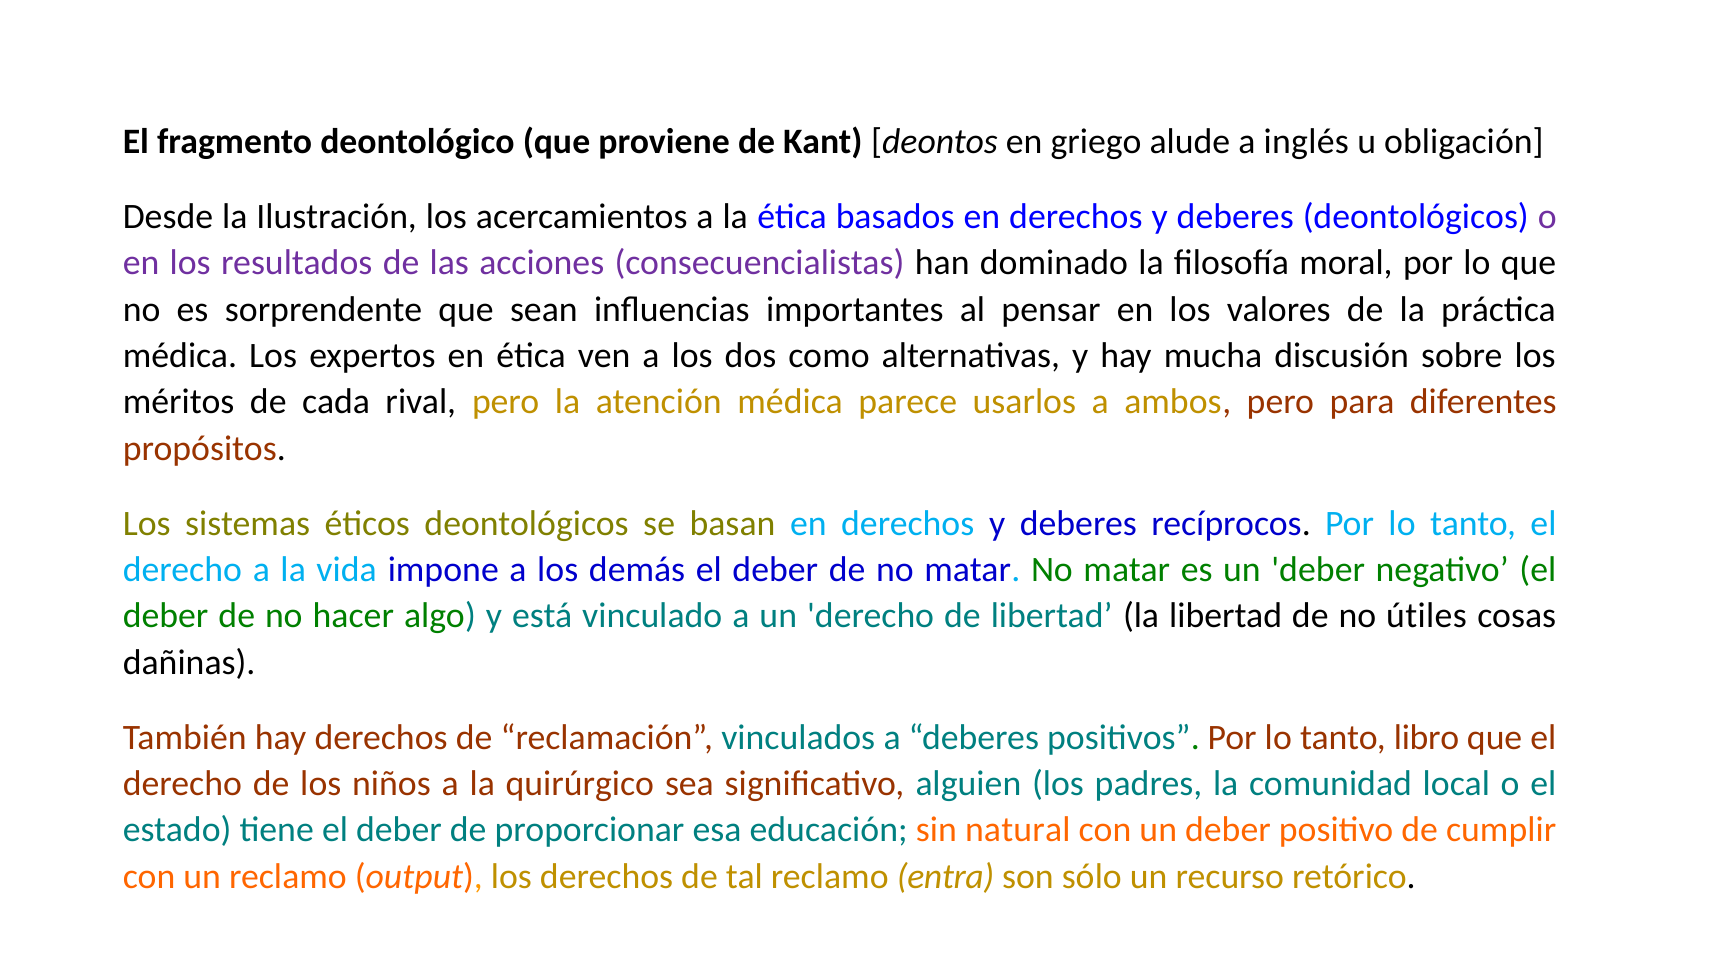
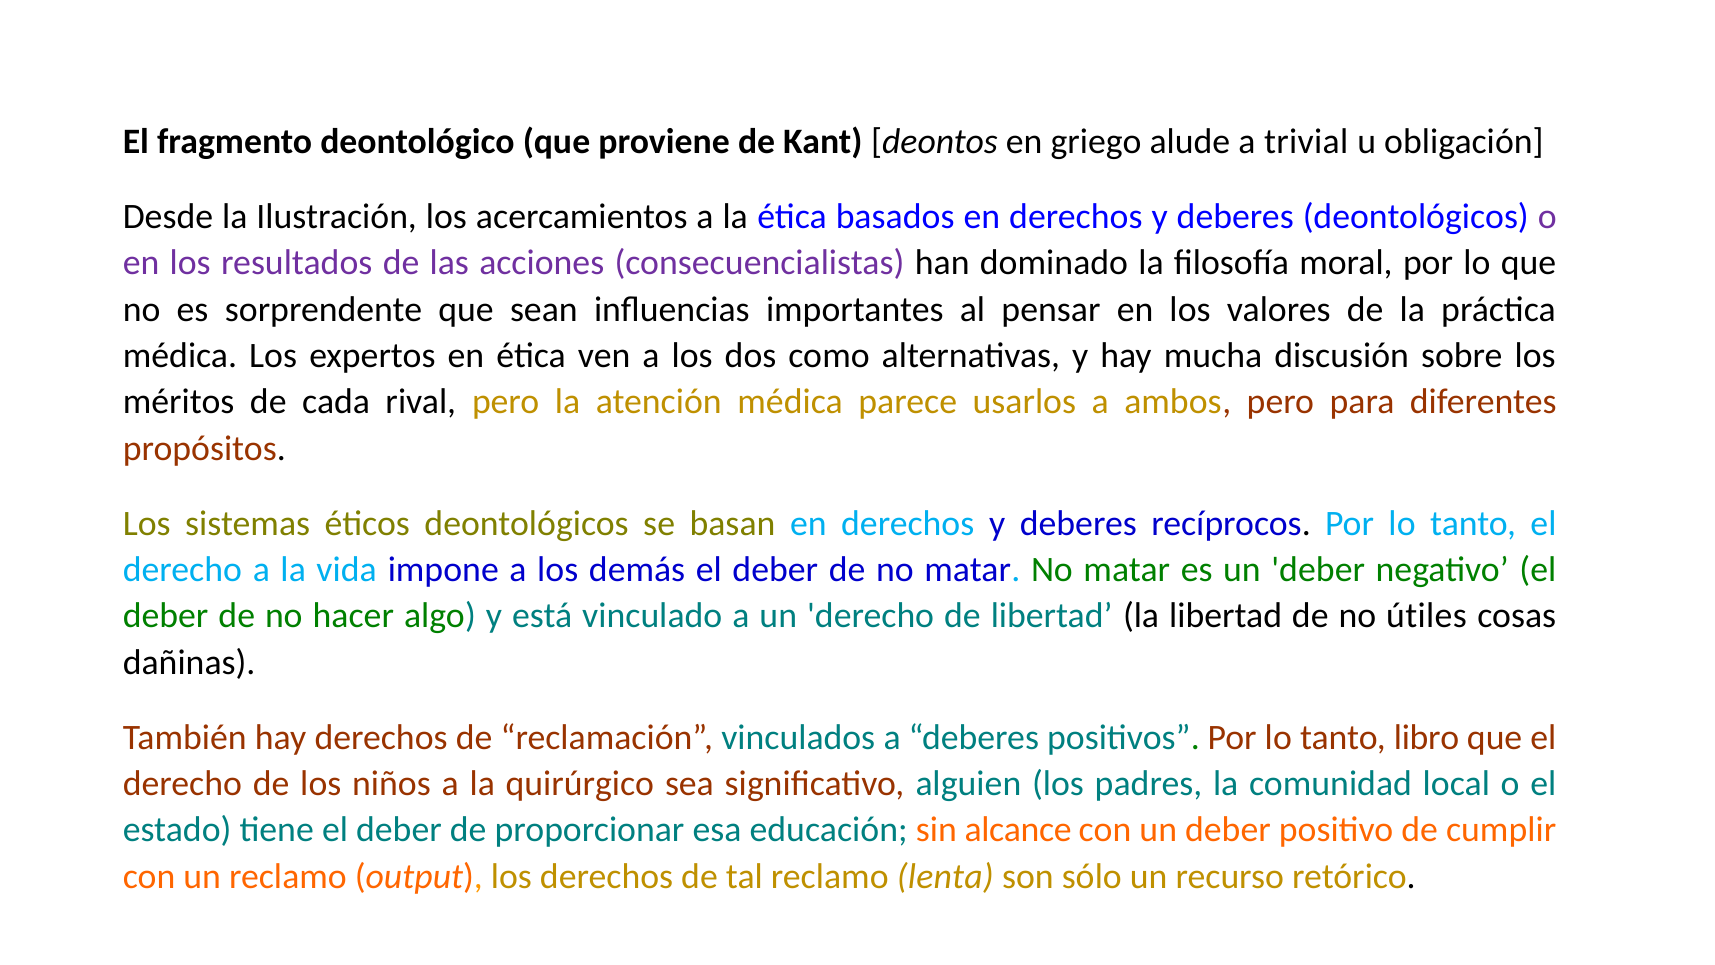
inglés: inglés -> trivial (1306, 142)
natural: natural -> alcance (1018, 830)
entra: entra -> lenta (945, 876)
